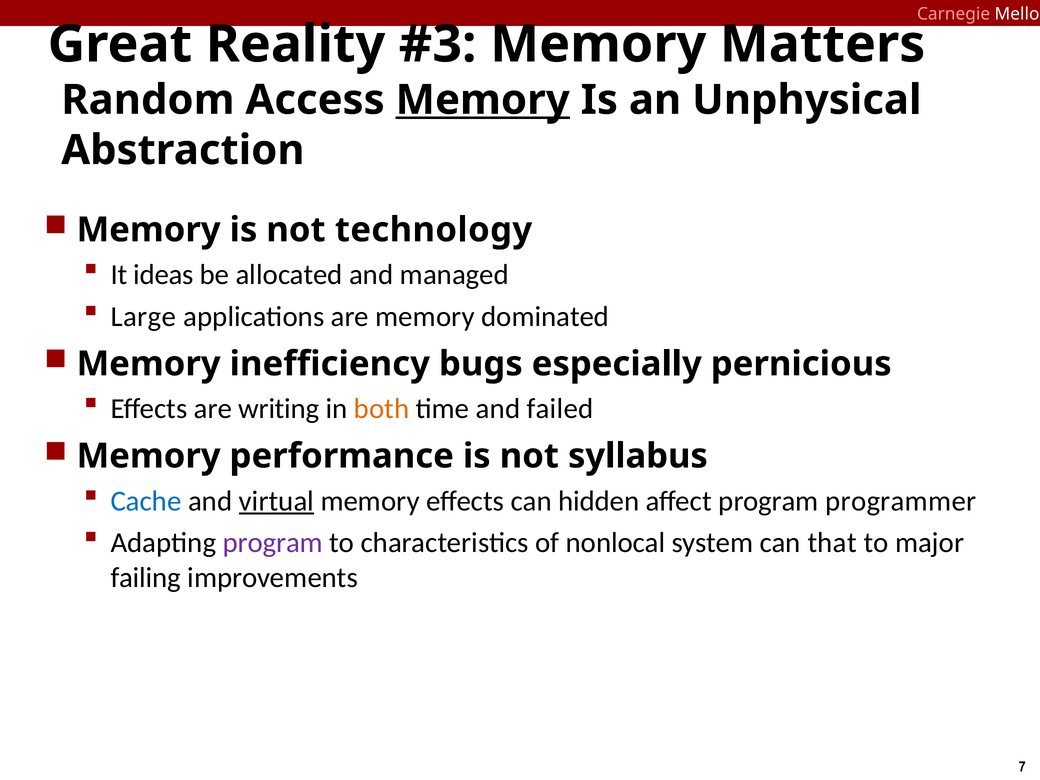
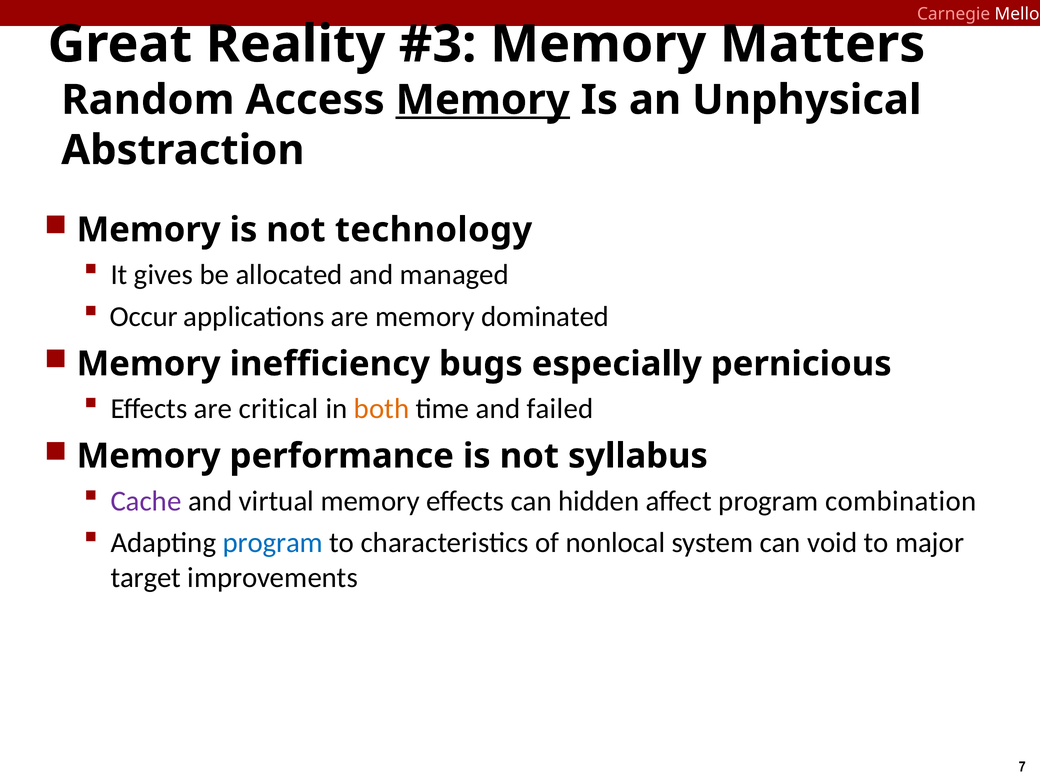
ideas: ideas -> gives (163, 275)
Large: Large -> Occur (144, 317)
writing: writing -> critical (279, 409)
Cache colour: blue -> purple (146, 501)
virtual underline: present -> none (276, 501)
programmer: programmer -> combination (901, 501)
program colour: purple -> blue (273, 543)
that: that -> void (832, 543)
failing: failing -> target (146, 578)
